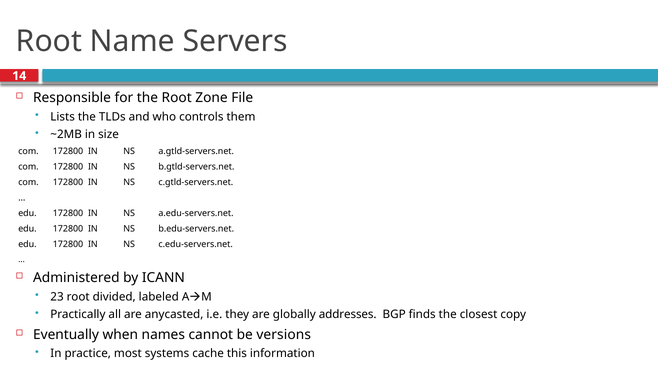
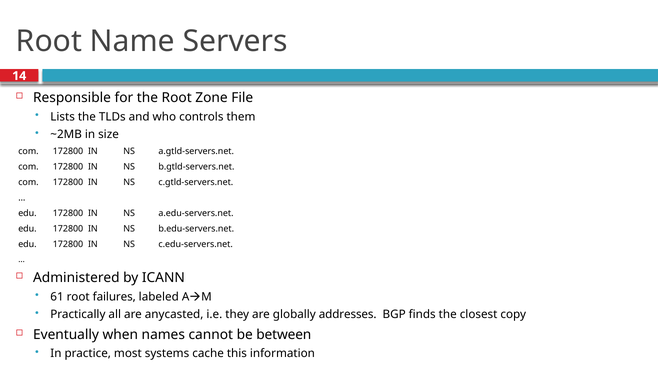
23: 23 -> 61 (57, 297)
divided: divided -> failures (114, 297)
versions: versions -> between (284, 335)
